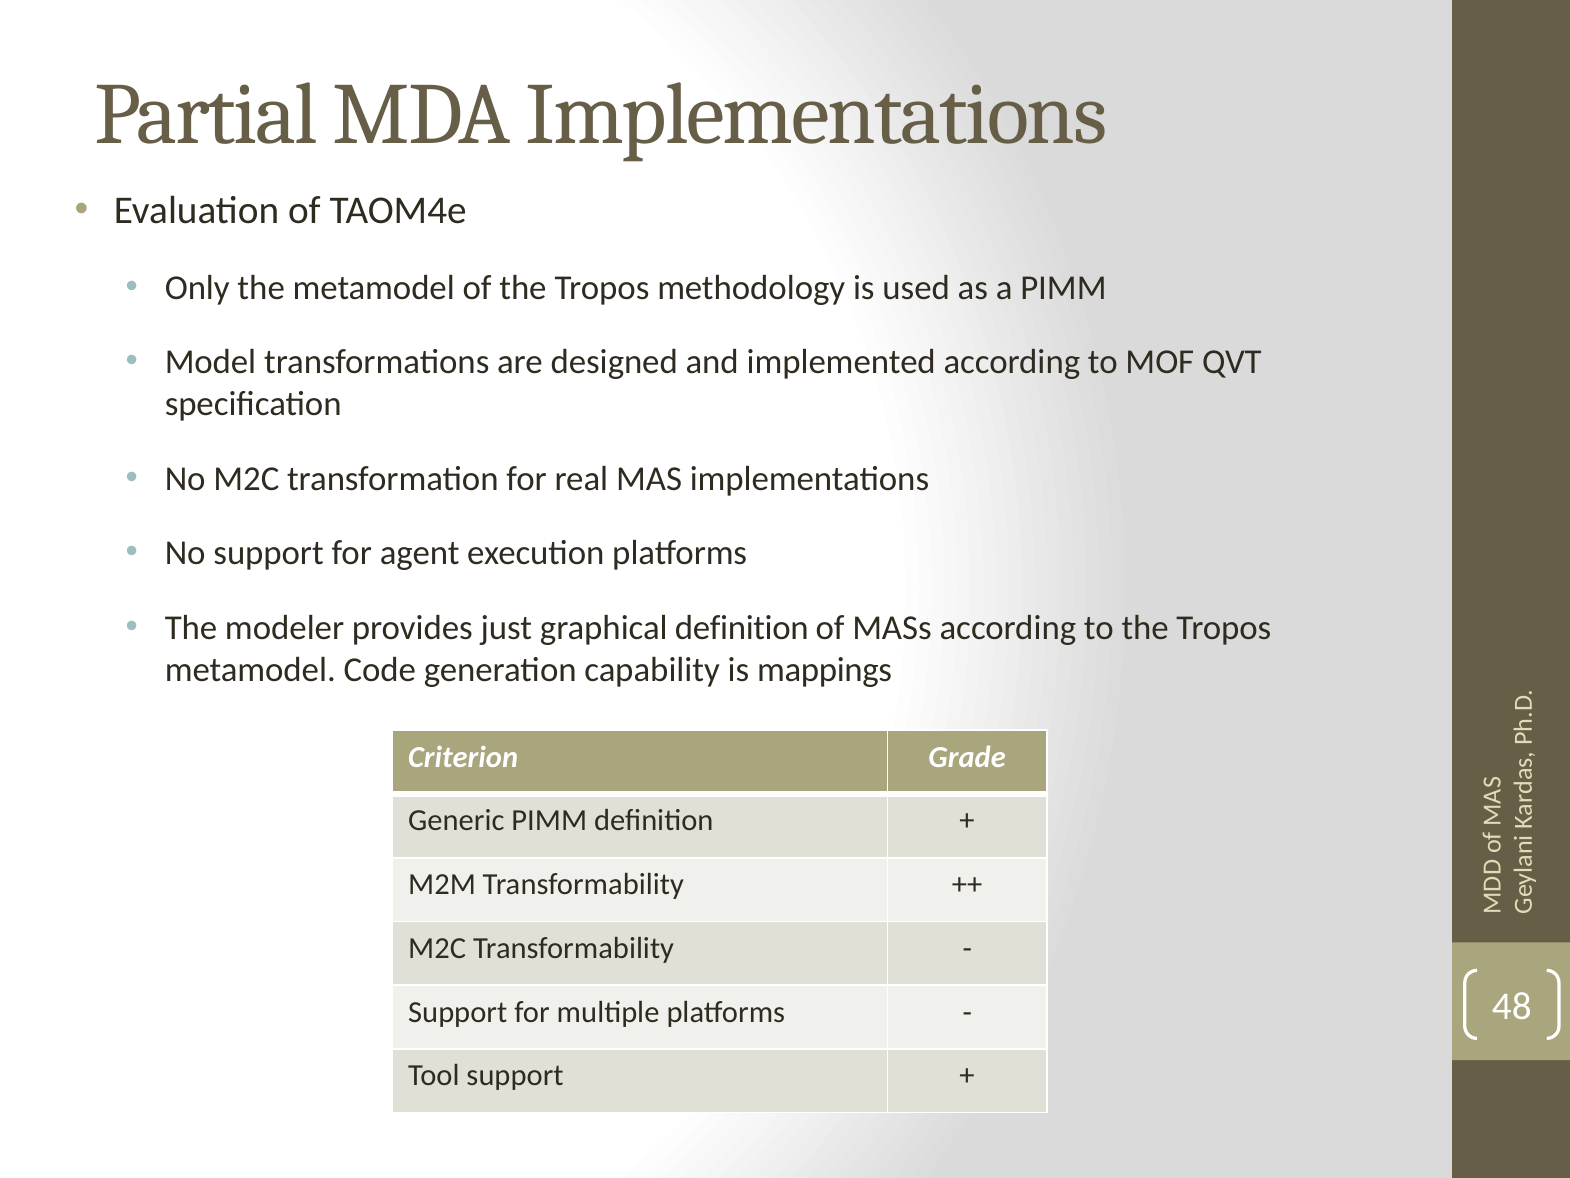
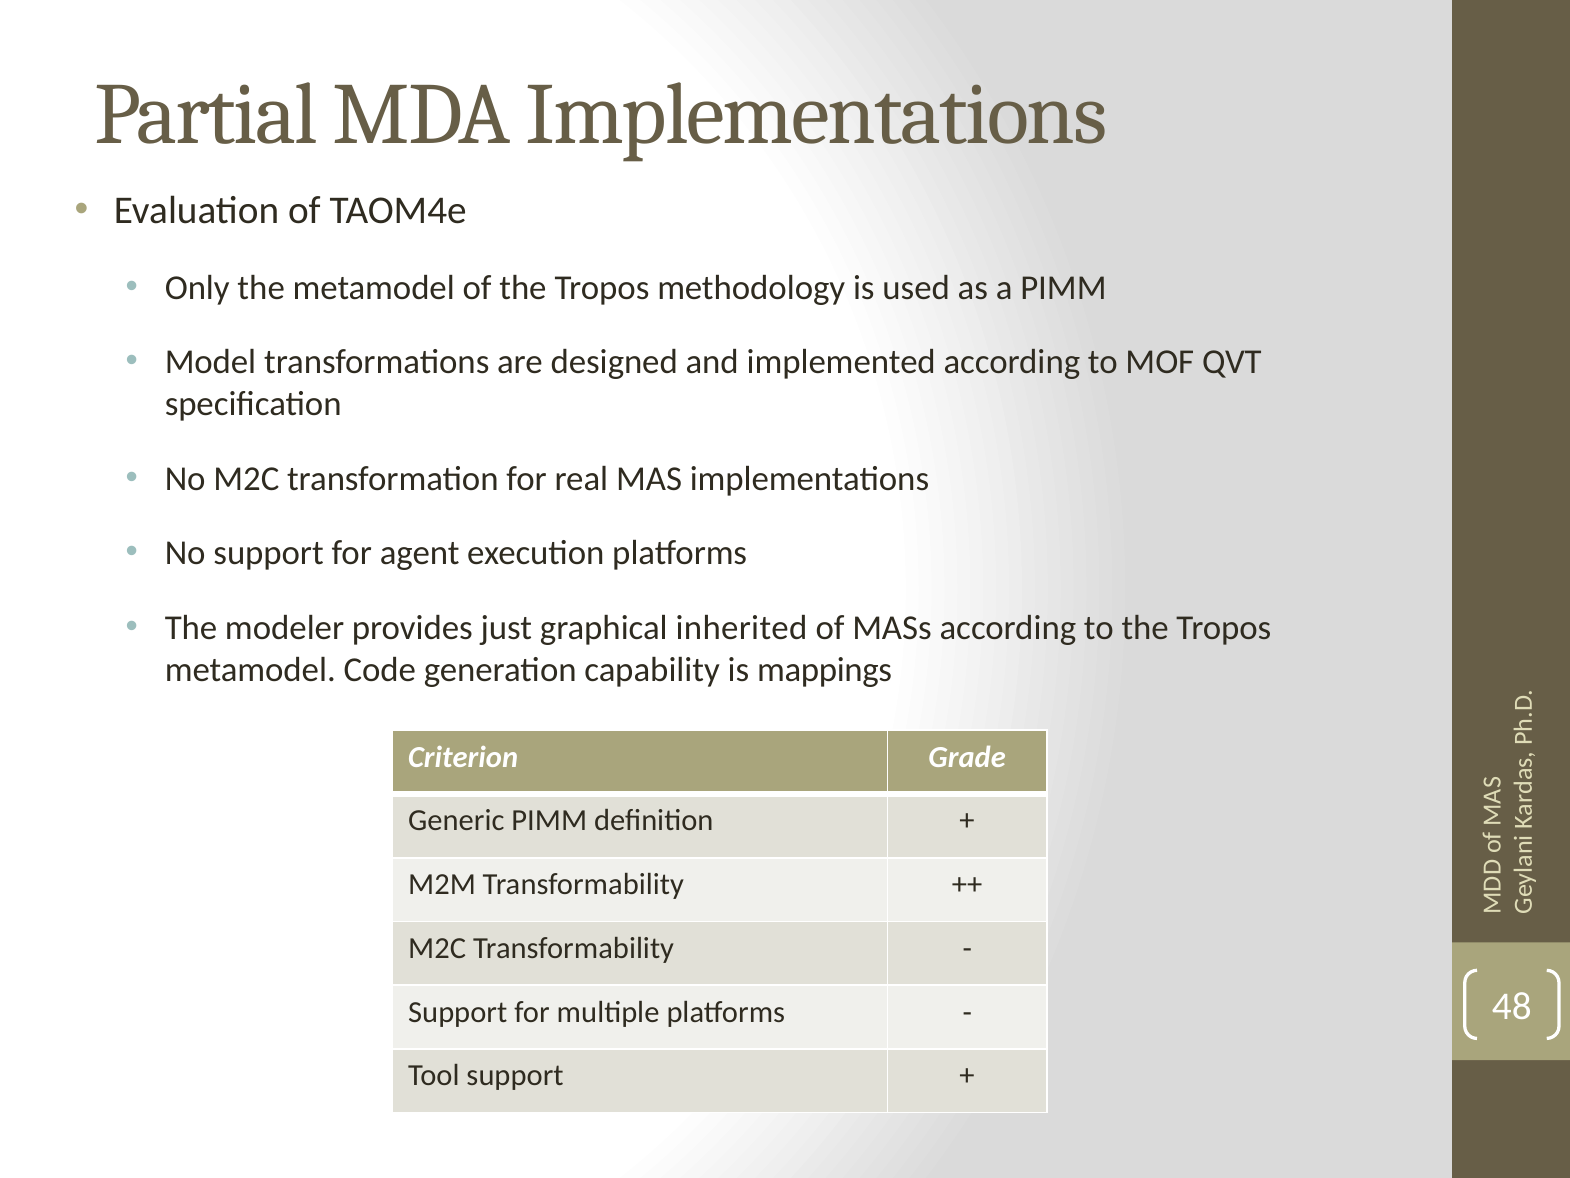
graphical definition: definition -> inherited (742, 628)
